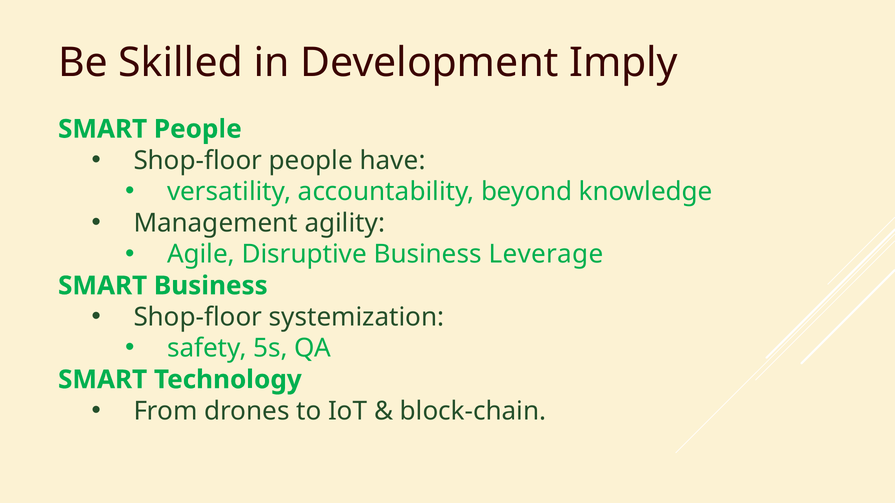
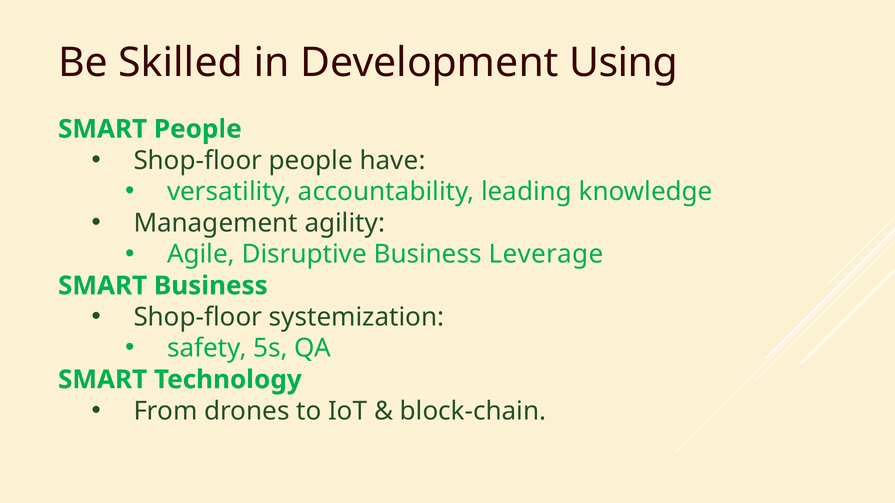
Imply: Imply -> Using (624, 63)
beyond: beyond -> leading (526, 192)
